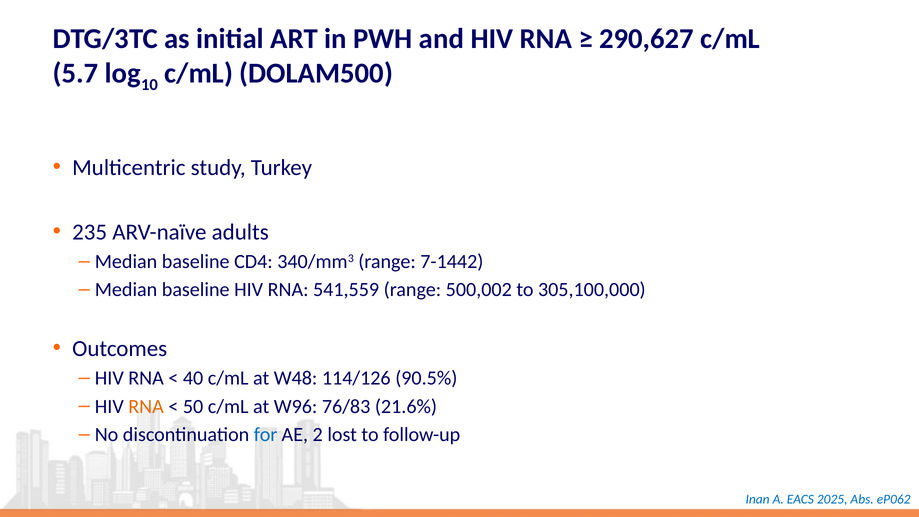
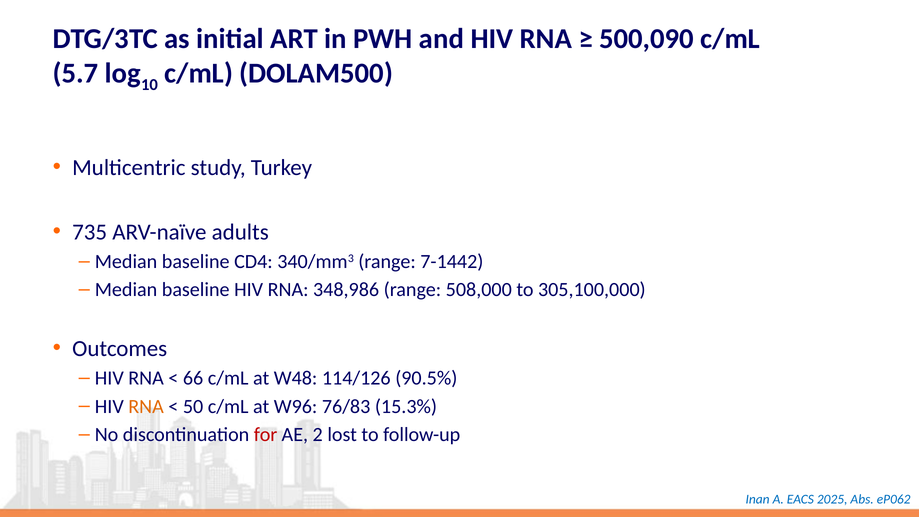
290,627: 290,627 -> 500,090 (647, 39)
235: 235 -> 735 (90, 232)
541,559: 541,559 -> 348,986 (346, 290)
500,002: 500,002 -> 508,000 (479, 290)
40: 40 -> 66 (193, 378)
21.6%: 21.6% -> 15.3% (406, 406)
for colour: blue -> red (266, 434)
